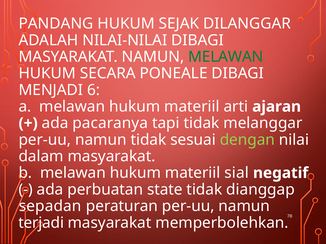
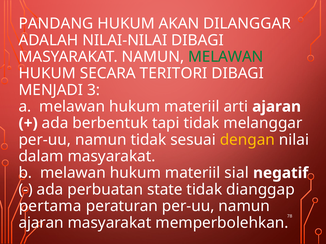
SEJAK: SEJAK -> AKAN (179, 24)
PONEALE: PONEALE -> TERITORI (174, 74)
6: 6 -> 3 (94, 90)
pacaranya: pacaranya -> berbentuk (110, 123)
dengan colour: light green -> yellow (247, 140)
sepadan: sepadan -> pertama (50, 207)
terjadi: terjadi -> ajaran (41, 223)
